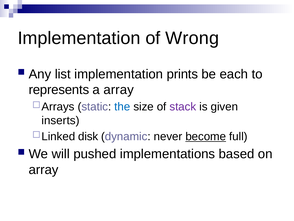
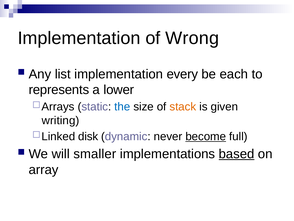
prints: prints -> every (182, 74)
a array: array -> lower (119, 90)
stack colour: purple -> orange (183, 106)
inserts: inserts -> writing (60, 120)
pushed: pushed -> smaller (95, 154)
based underline: none -> present (237, 154)
